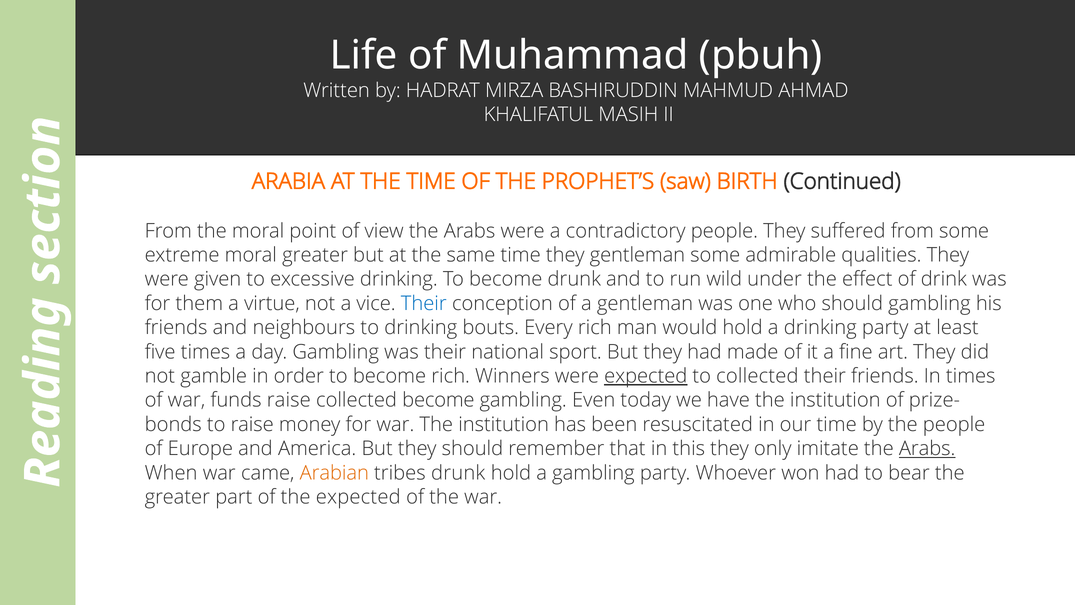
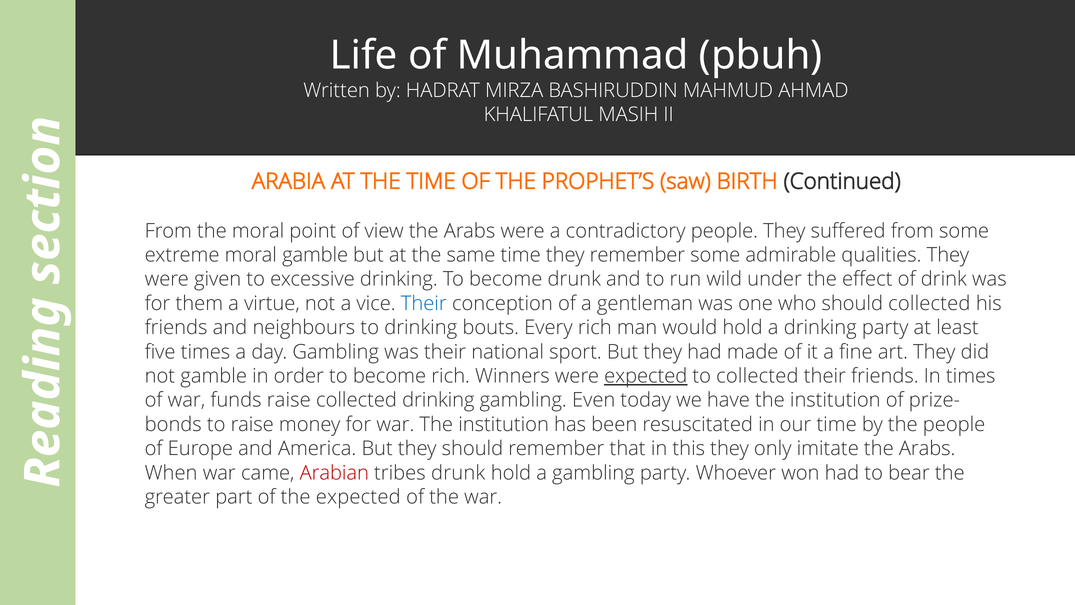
moral greater: greater -> gamble (315, 255)
they gentleman: gentleman -> remember (637, 255)
should gambling: gambling -> collected (929, 303)
collected become: become -> drinking (438, 400)
Arabs underline: present -> none (927, 448)
Arabian colour: orange -> red (334, 473)
